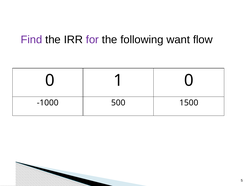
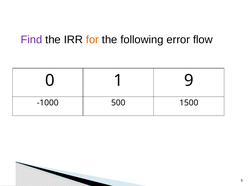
for colour: purple -> orange (92, 40)
want: want -> error (178, 40)
1 0: 0 -> 9 (189, 81)
